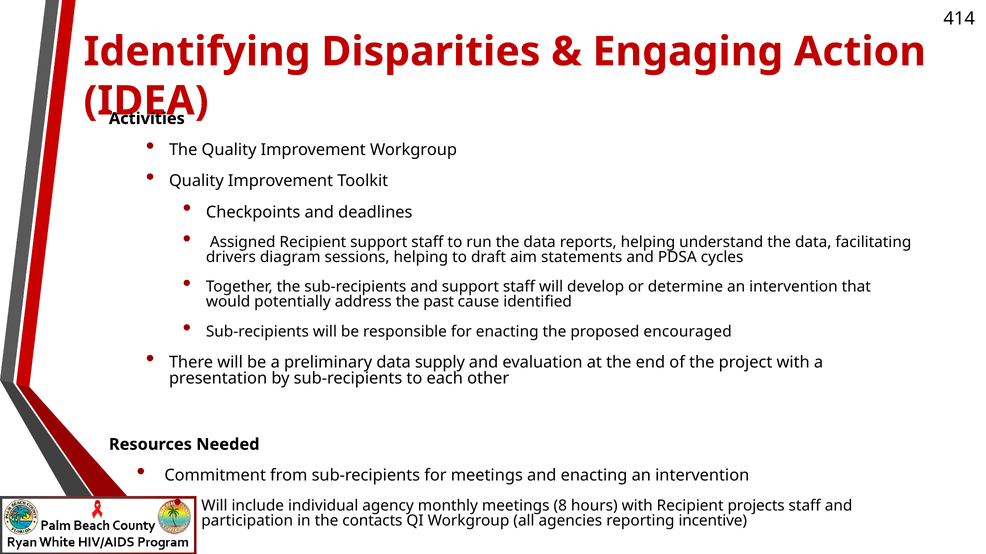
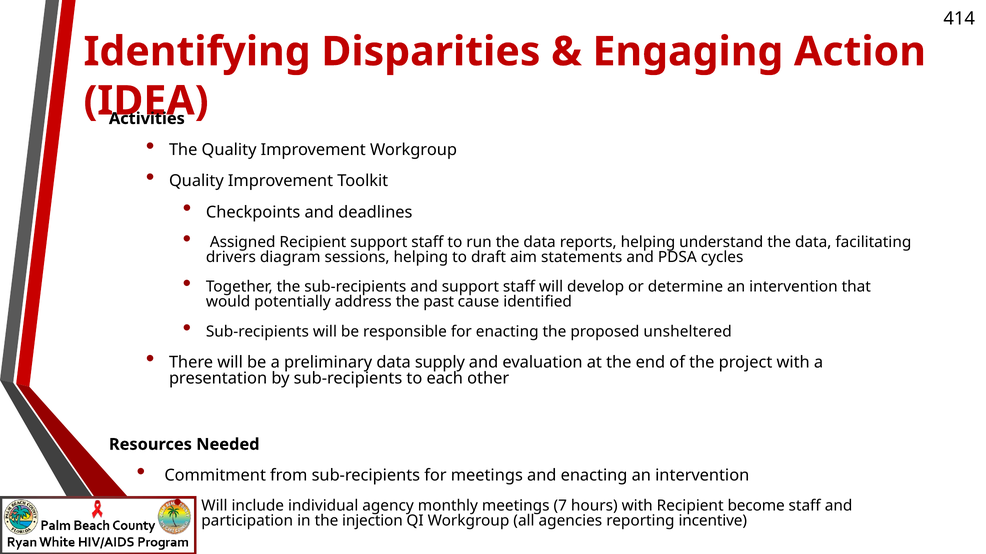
encouraged: encouraged -> unsheltered (688, 332)
8: 8 -> 7 (560, 506)
projects: projects -> become (756, 506)
contacts: contacts -> injection (372, 521)
